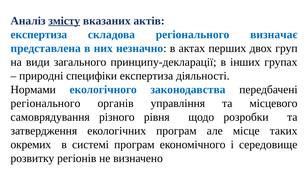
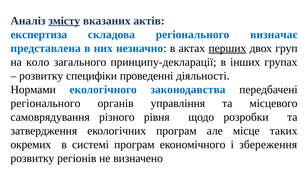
перших underline: none -> present (227, 48)
види: види -> коло (38, 62)
природні: природні -> розвитку (41, 76)
специфіки експертиза: експертиза -> проведенні (147, 76)
середовище: середовище -> збереження (268, 145)
